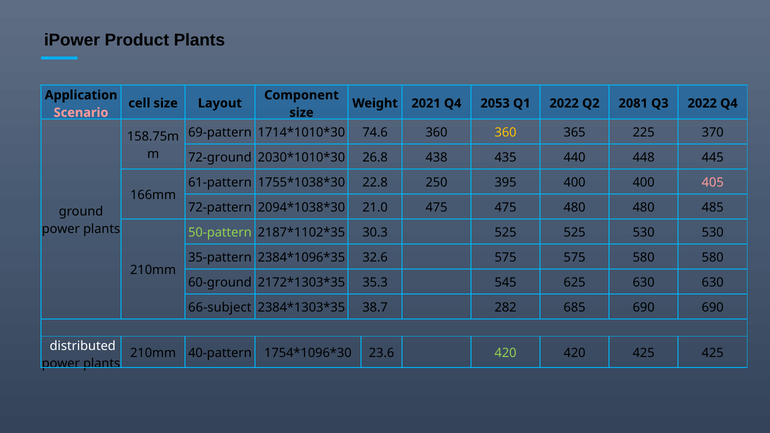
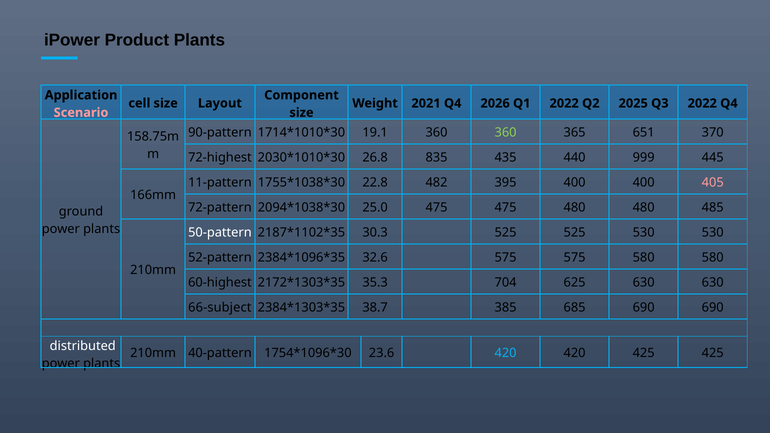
2053: 2053 -> 2026 (495, 103)
2081: 2081 -> 2025 (633, 103)
69-pattern: 69-pattern -> 90-pattern (220, 133)
74.6: 74.6 -> 19.1 (375, 133)
360 colour: yellow -> light green (506, 133)
225: 225 -> 651 (644, 133)
72-ground: 72-ground -> 72-highest (220, 158)
438: 438 -> 835 (436, 158)
448: 448 -> 999 (644, 158)
61-pattern: 61-pattern -> 11-pattern (220, 183)
250: 250 -> 482 (436, 183)
21.0: 21.0 -> 25.0 (375, 208)
50-pattern colour: light green -> white (220, 233)
35-pattern: 35-pattern -> 52-pattern (220, 258)
60-ground: 60-ground -> 60-highest (220, 283)
545: 545 -> 704 (506, 283)
282: 282 -> 385 (506, 308)
420 colour: light green -> light blue (506, 353)
